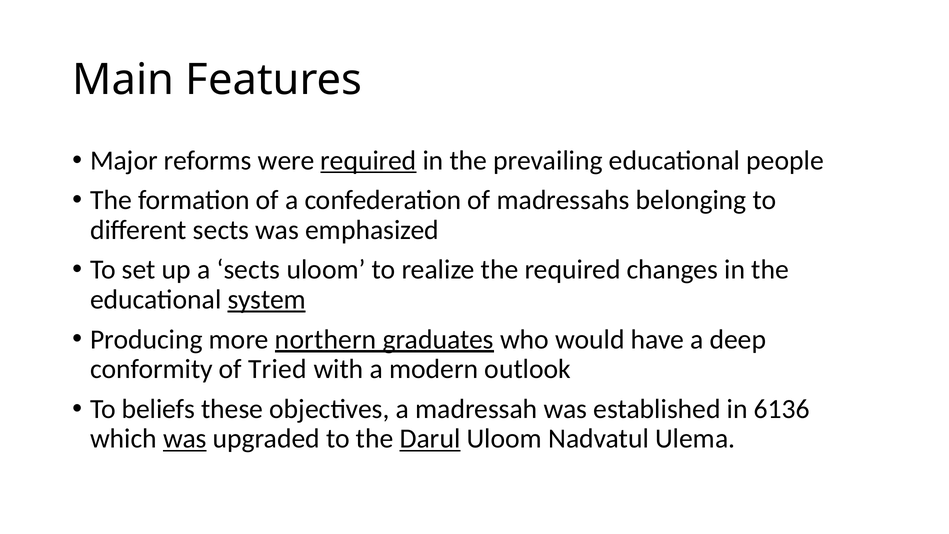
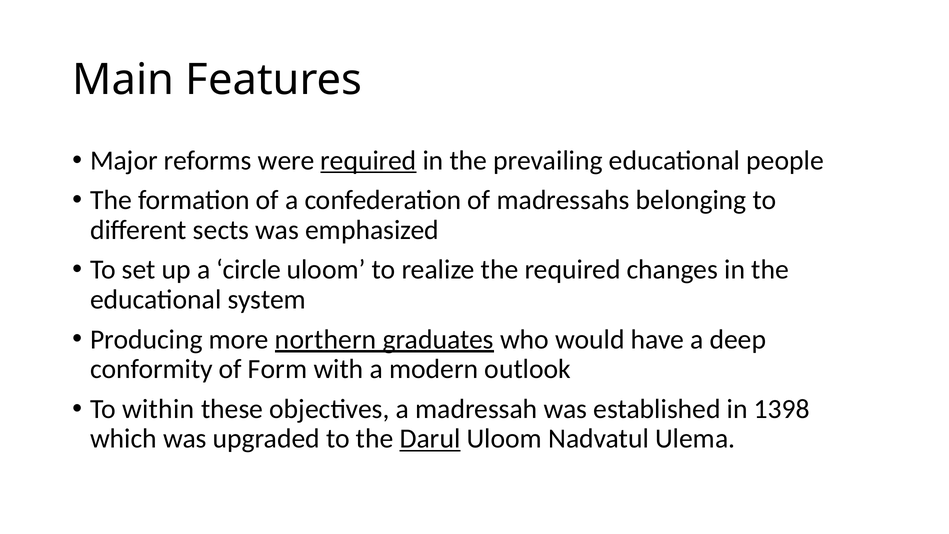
a sects: sects -> circle (249, 270)
system underline: present -> none (267, 300)
Tried: Tried -> Form (278, 369)
beliefs: beliefs -> within (158, 409)
6136: 6136 -> 1398 (782, 409)
was underline: present -> none (185, 439)
